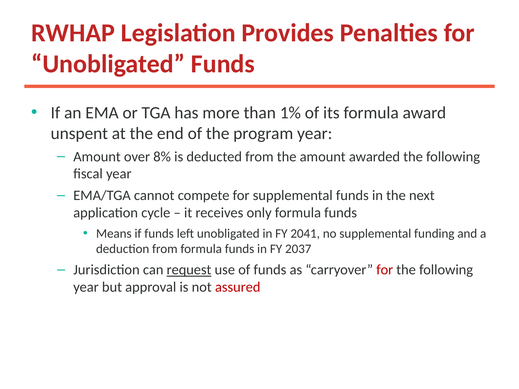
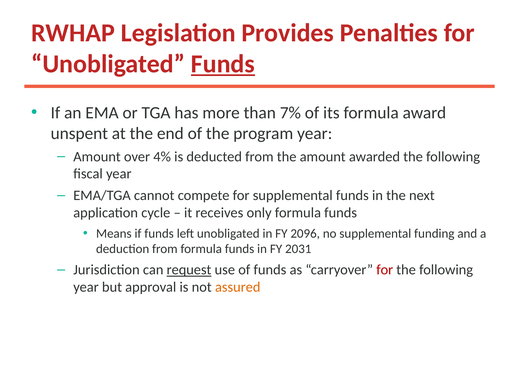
Funds underline: none -> present (223, 64)
1%: 1% -> 7% (290, 113)
8%: 8% -> 4% (162, 157)
2041: 2041 -> 2096 (305, 234)
2037: 2037 -> 2031 (298, 249)
assured colour: red -> orange (238, 287)
